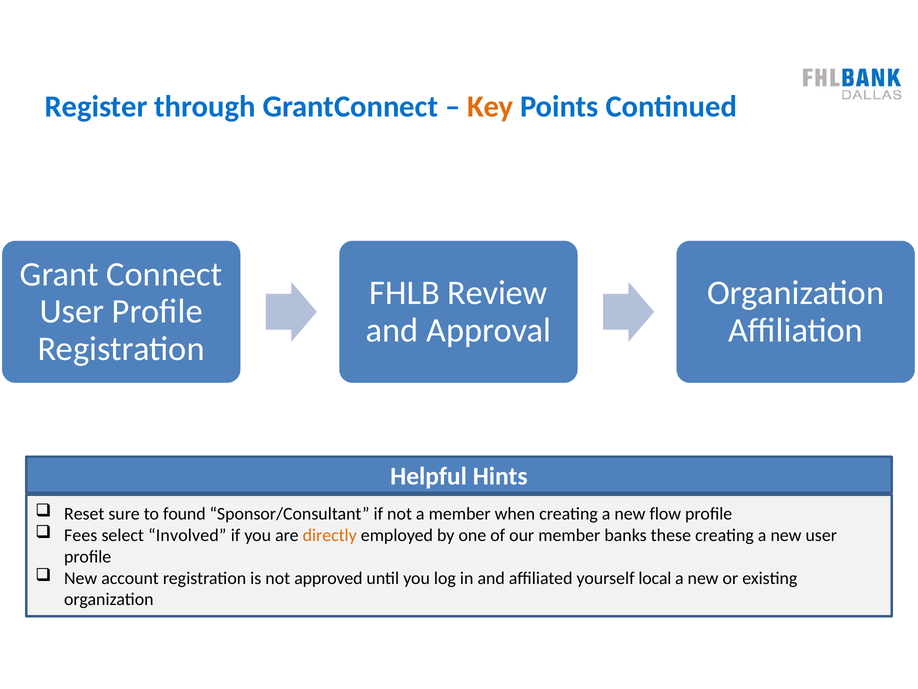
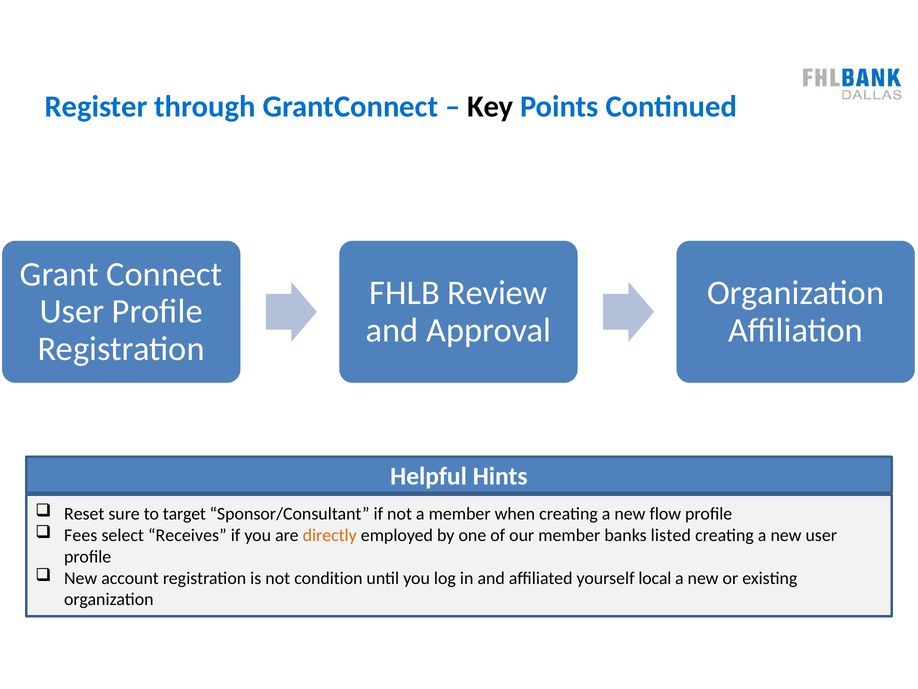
Key colour: orange -> black (490, 107)
found: found -> target (184, 513)
Involved: Involved -> Receives (187, 535)
these: these -> listed (671, 535)
approved: approved -> condition (328, 578)
